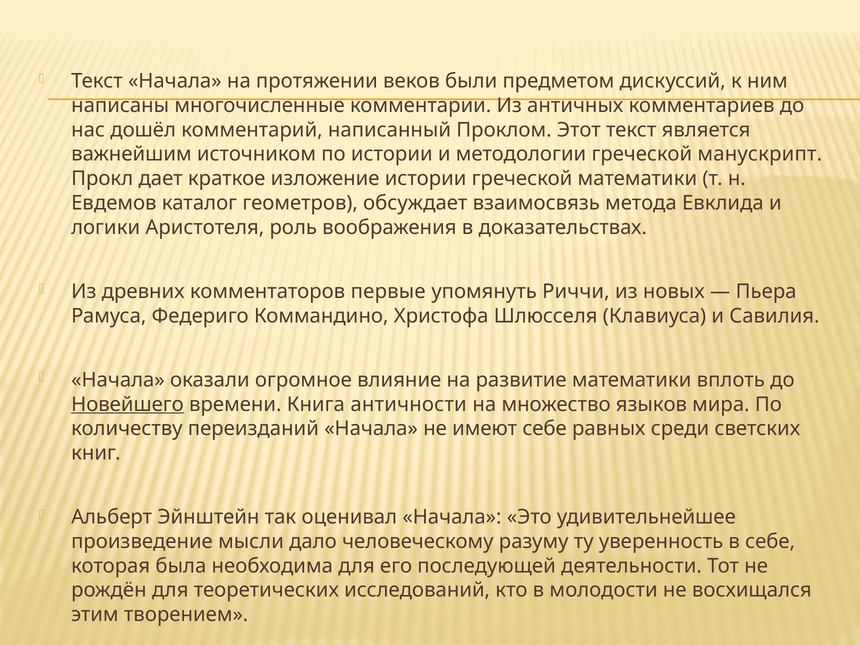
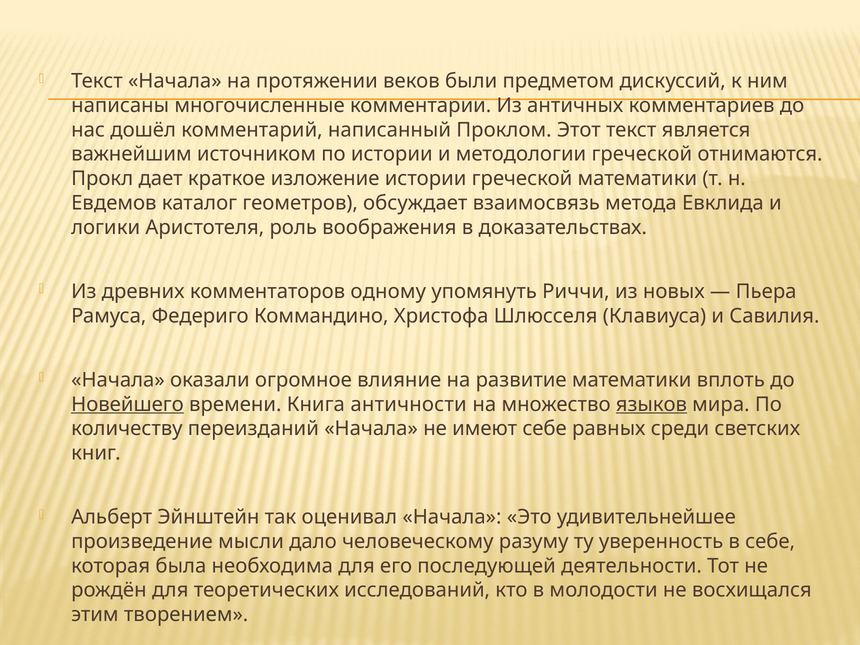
манускрипт: манускрипт -> отнимаются (760, 154)
первые: первые -> одному (388, 291)
языков underline: none -> present (651, 404)
